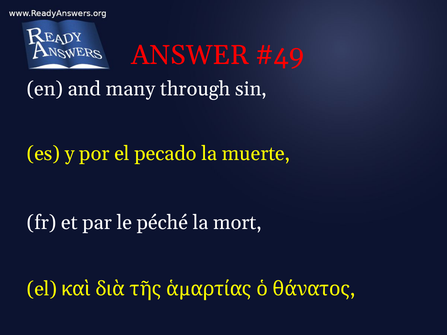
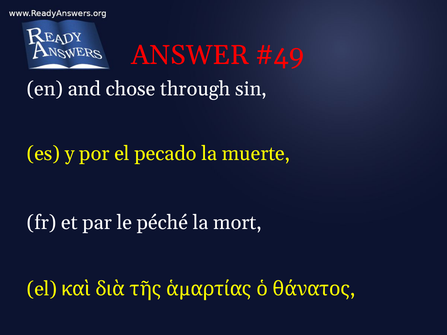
many: many -> chose (131, 89)
